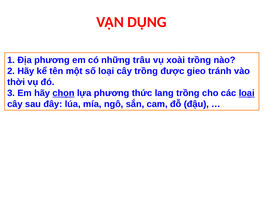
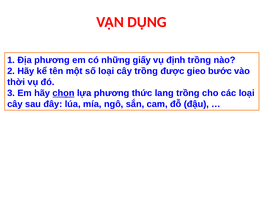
trâu: trâu -> giấy (142, 60)
xoài: xoài -> định (176, 60)
tránh: tránh -> bước (220, 71)
loại underline: present -> none (247, 93)
